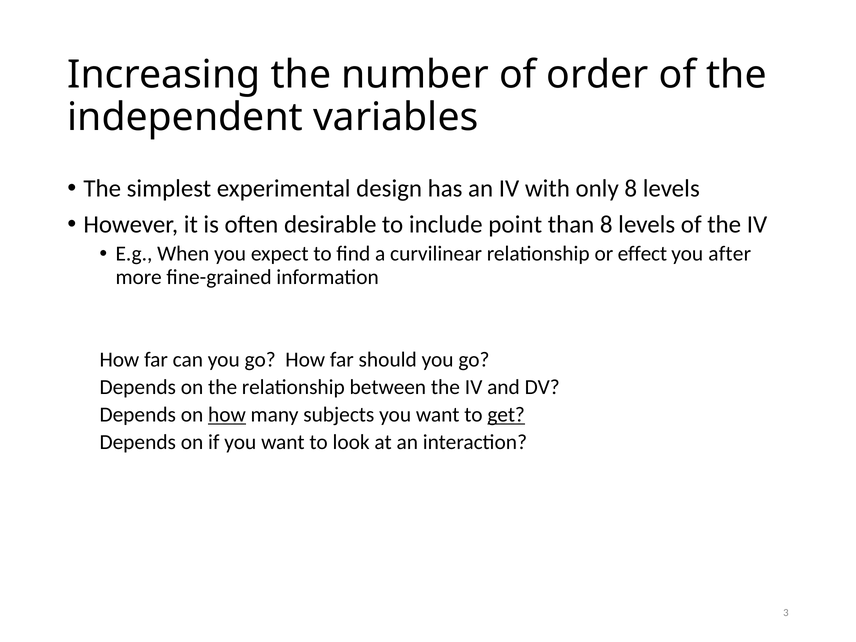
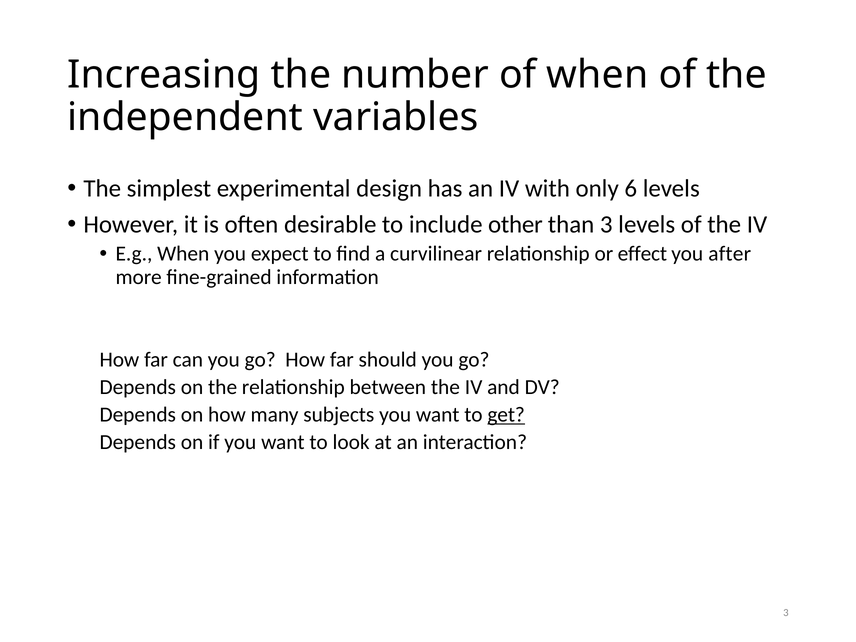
of order: order -> when (597, 75)
only 8: 8 -> 6 (631, 189)
point: point -> other (515, 224)
than 8: 8 -> 3 (606, 224)
how underline: present -> none (227, 415)
